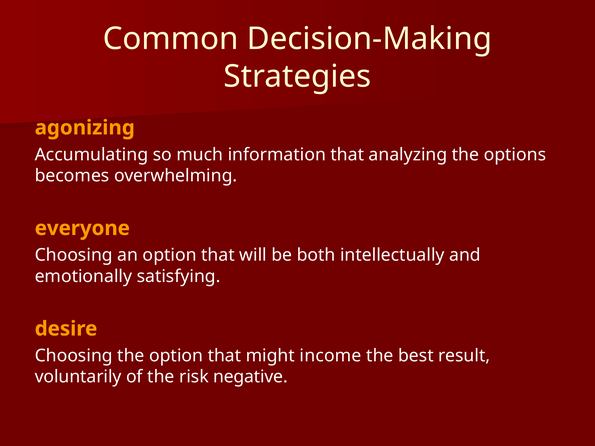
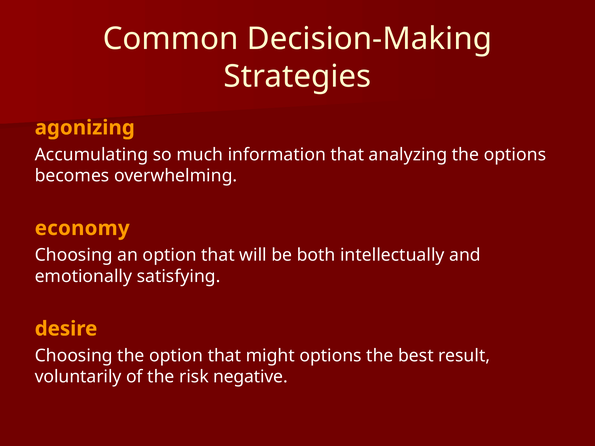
everyone: everyone -> economy (82, 228)
might income: income -> options (331, 356)
